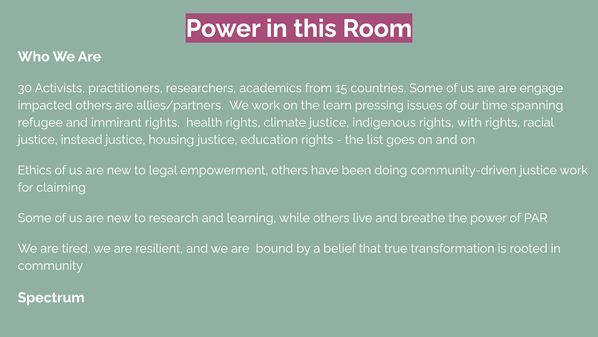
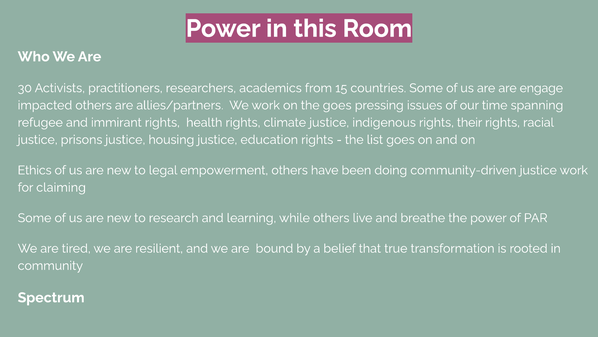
the learn: learn -> goes (337, 105)
with: with -> their (470, 122)
instead: instead -> prisons (82, 139)
